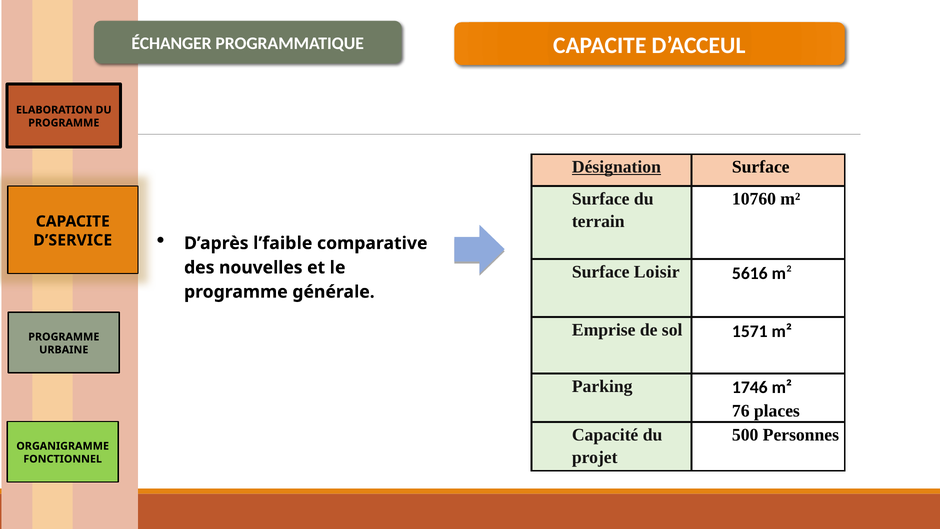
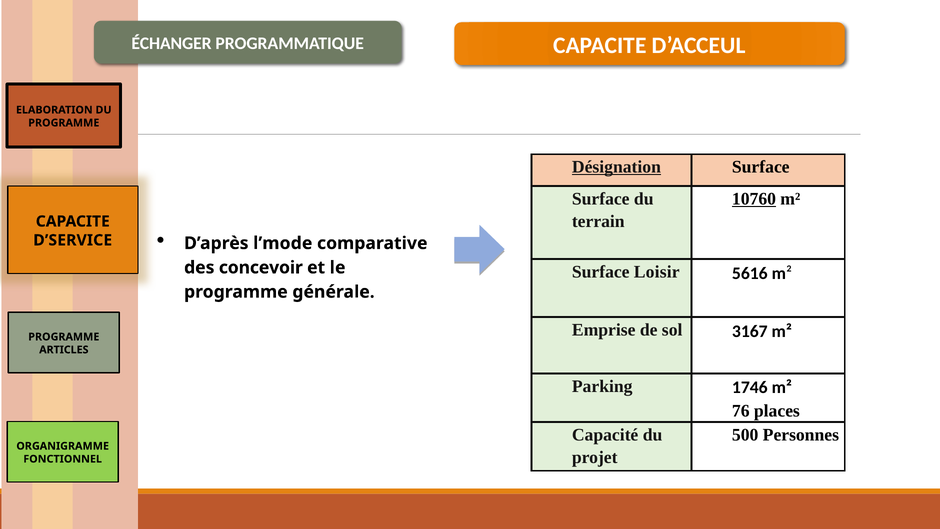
10760 underline: none -> present (754, 199)
l’faible: l’faible -> l’mode (283, 243)
nouvelles: nouvelles -> concevoir (261, 267)
1571: 1571 -> 3167 (750, 331)
URBAINE: URBAINE -> ARTICLES (64, 350)
